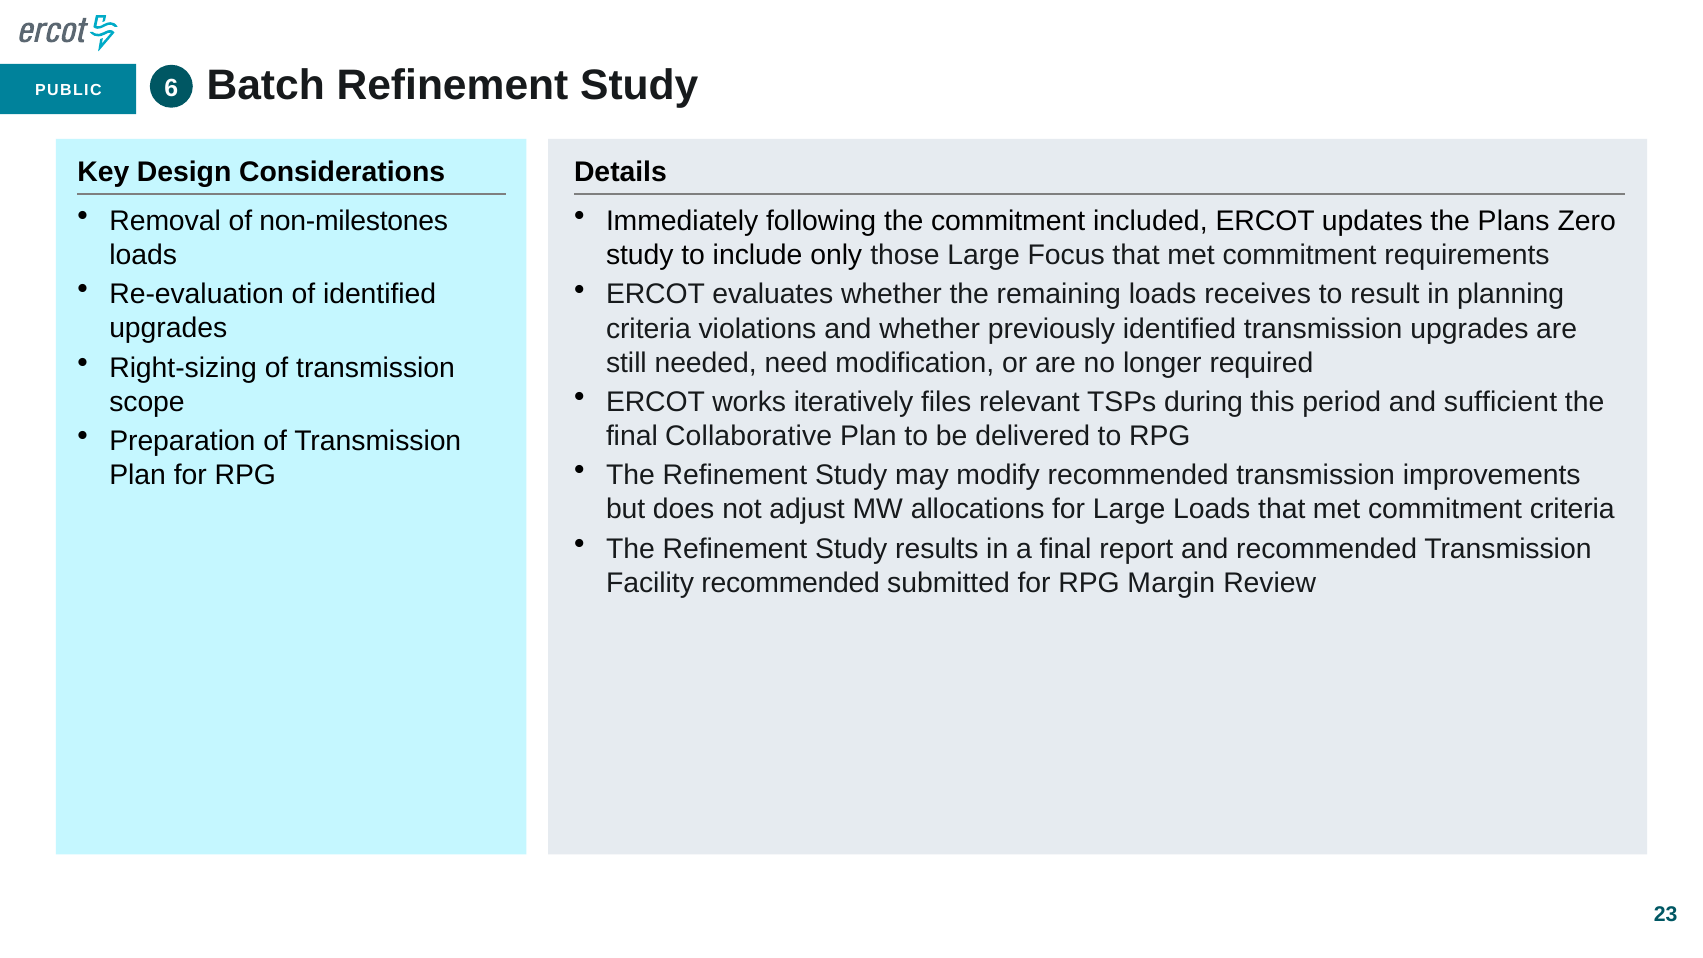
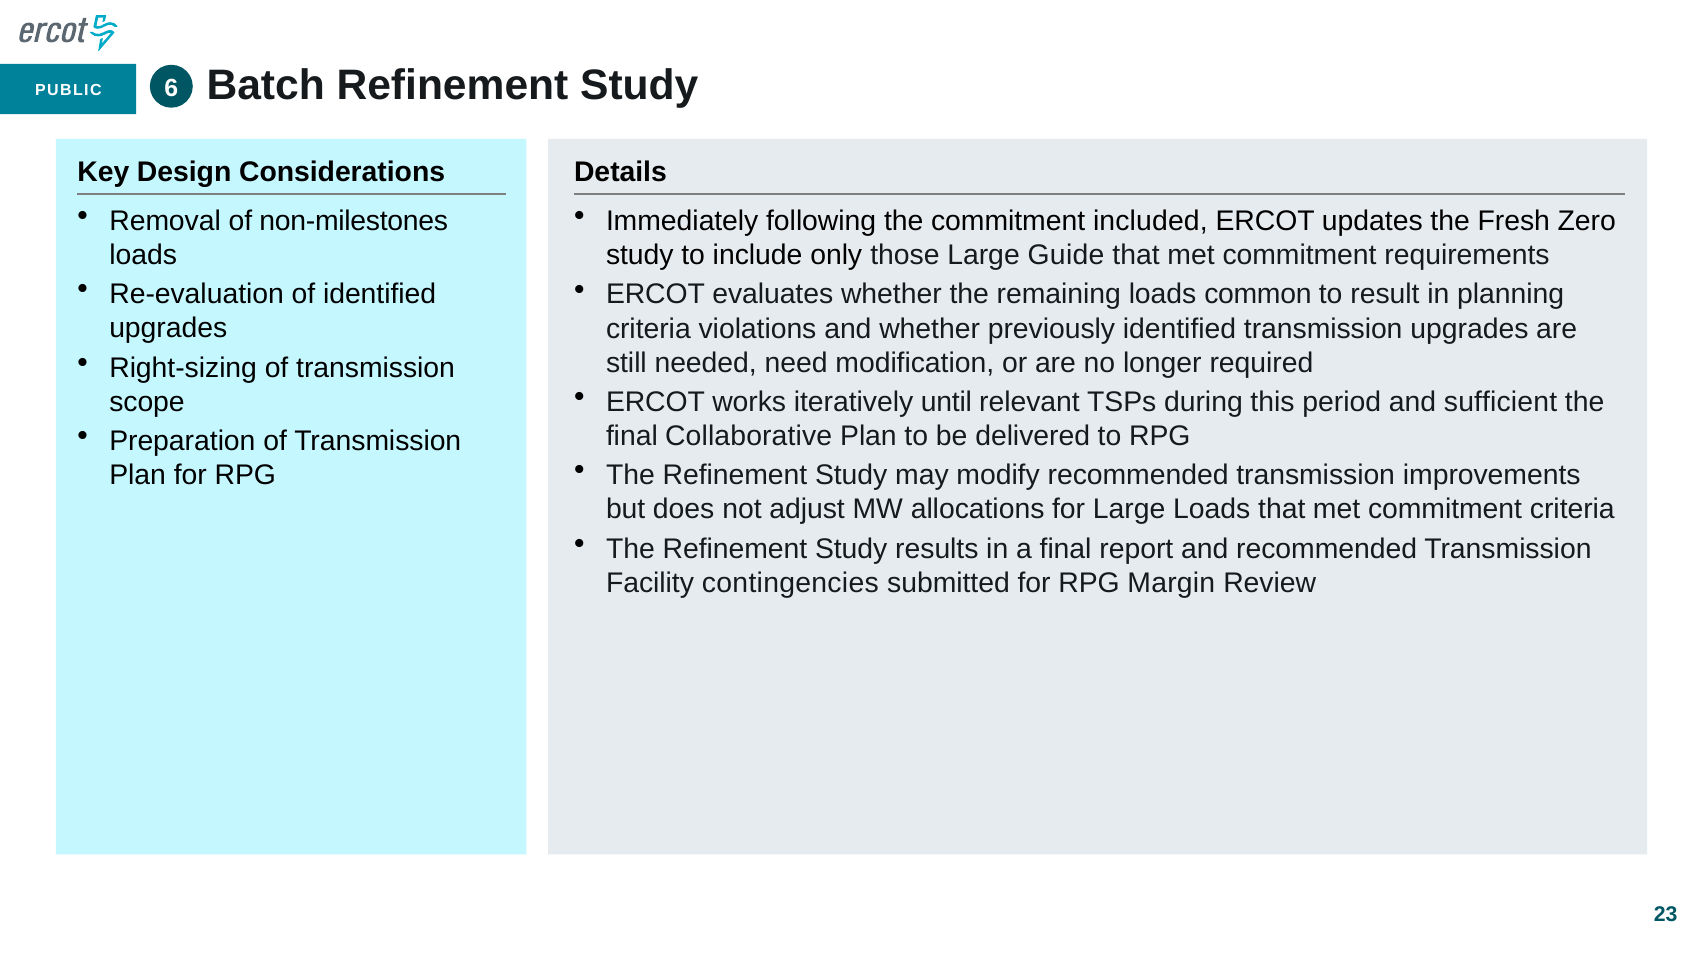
Plans: Plans -> Fresh (1514, 221)
Focus: Focus -> Guide (1066, 255)
receives: receives -> common (1258, 295)
files: files -> until (946, 402)
Facility recommended: recommended -> contingencies (790, 583)
